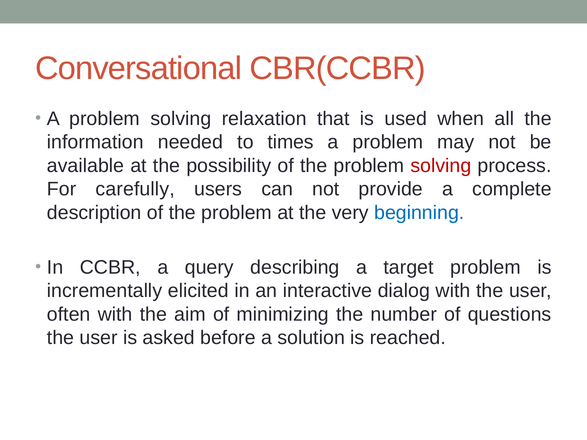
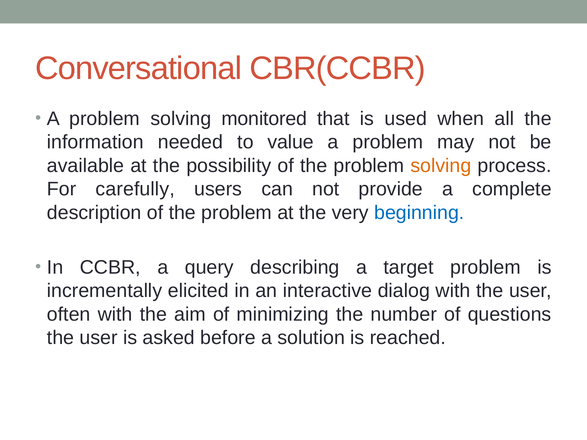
relaxation: relaxation -> monitored (264, 119)
times: times -> value (291, 142)
solving colour: red -> orange (441, 166)
